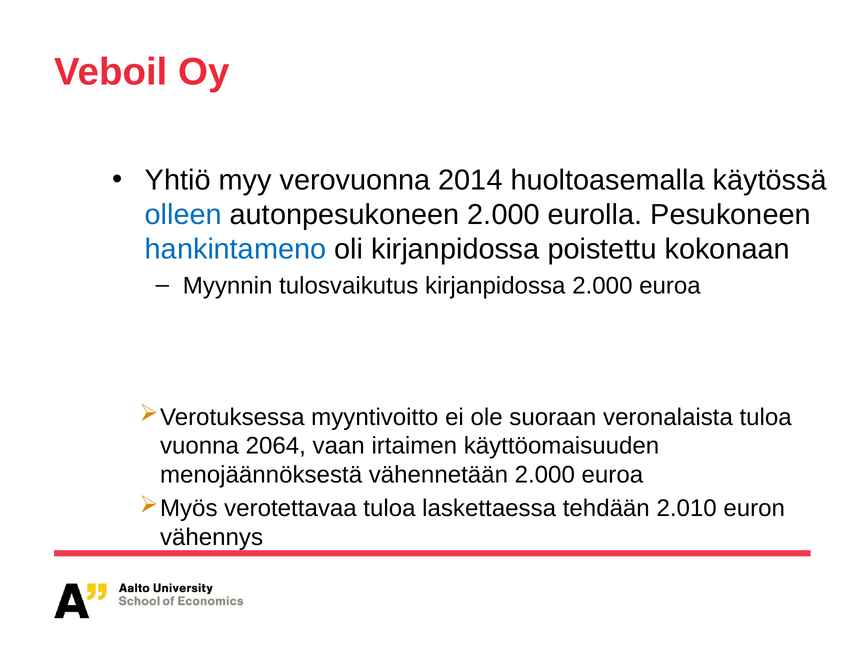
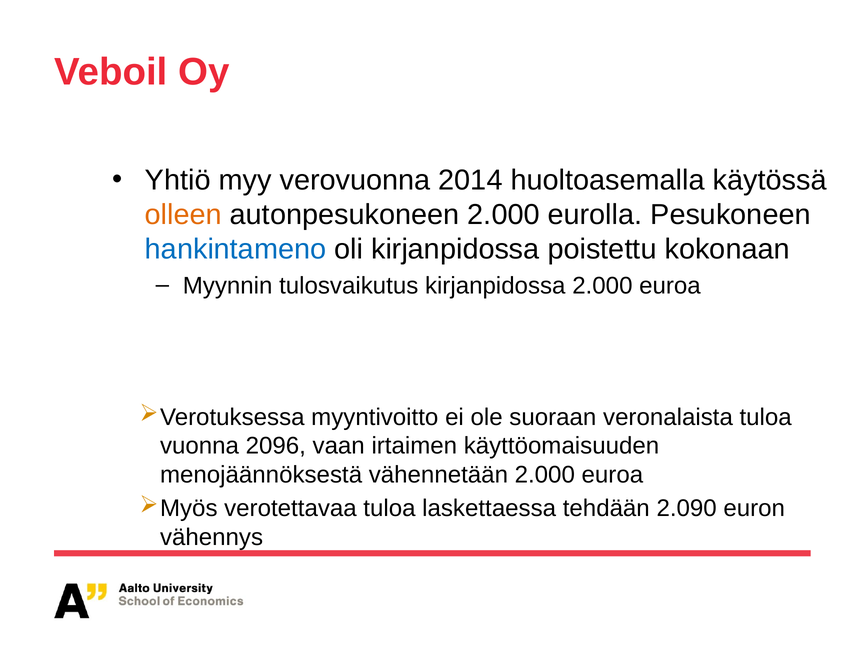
olleen colour: blue -> orange (183, 215)
2064: 2064 -> 2096 (276, 446)
2.010: 2.010 -> 2.090 (687, 509)
